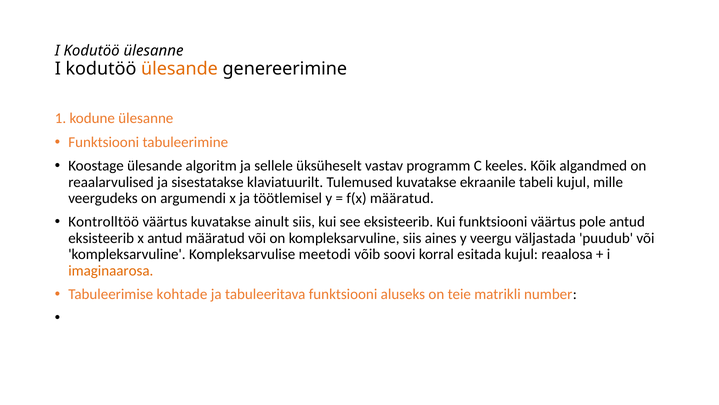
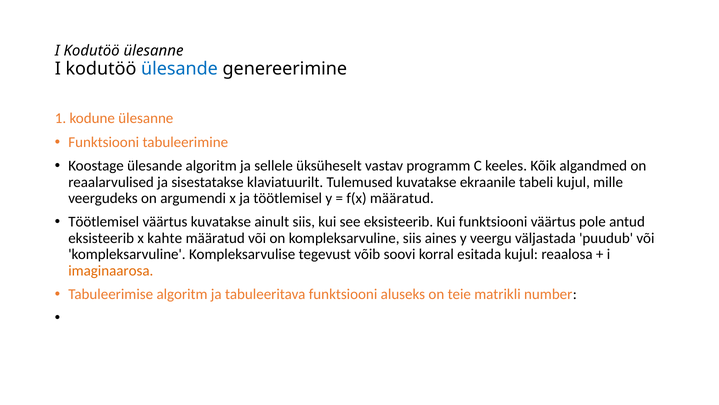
ülesande colour: orange -> blue (179, 69)
Kontrolltöö: Kontrolltöö -> Töötlemisel (104, 222)
x antud: antud -> kahte (165, 238)
meetodi: meetodi -> tegevust (325, 254)
Tabuleerimise kohtade: kohtade -> algoritm (182, 294)
